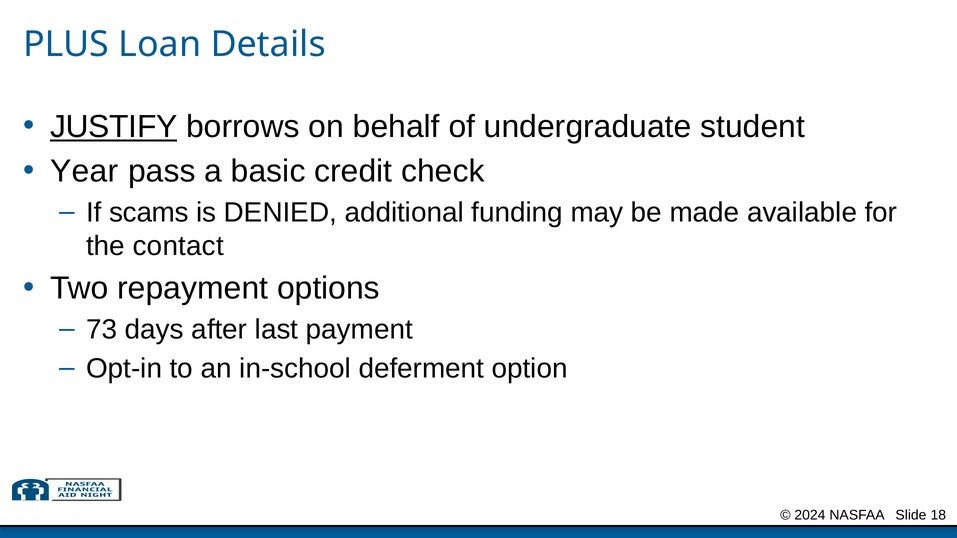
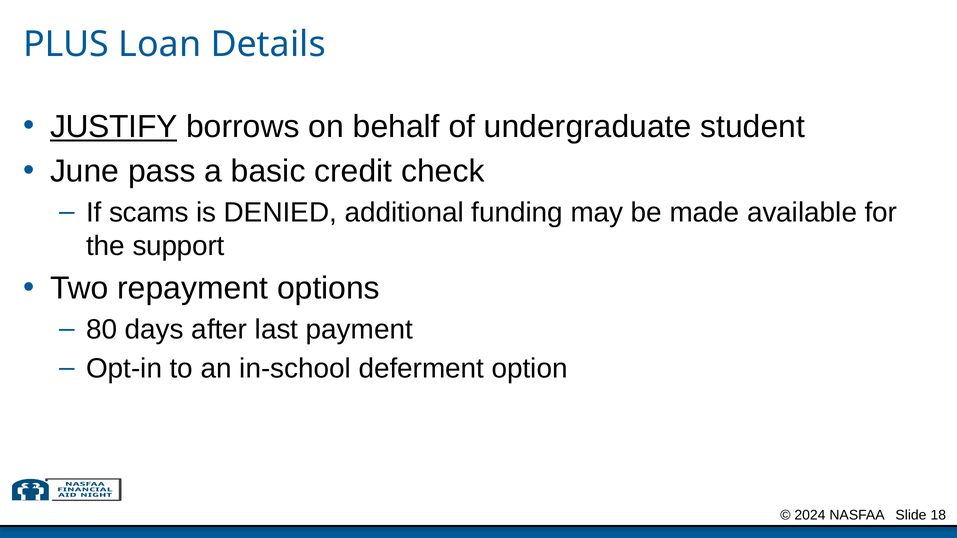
Year: Year -> June (85, 171)
contact: contact -> support (178, 246)
73: 73 -> 80 (102, 330)
